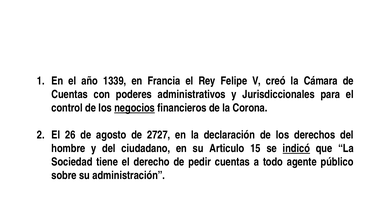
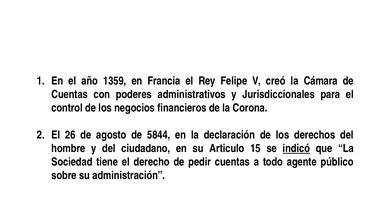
1339: 1339 -> 1359 (115, 81)
negocios underline: present -> none (135, 108)
2727: 2727 -> 5844 (159, 135)
